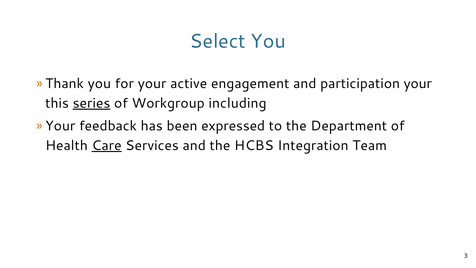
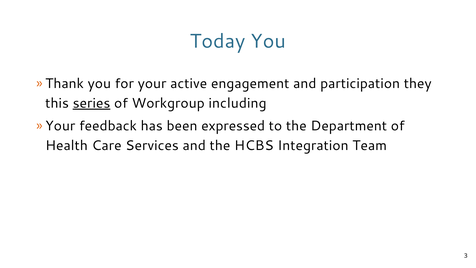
Select: Select -> Today (218, 41)
participation your: your -> they (418, 84)
Care underline: present -> none (107, 145)
